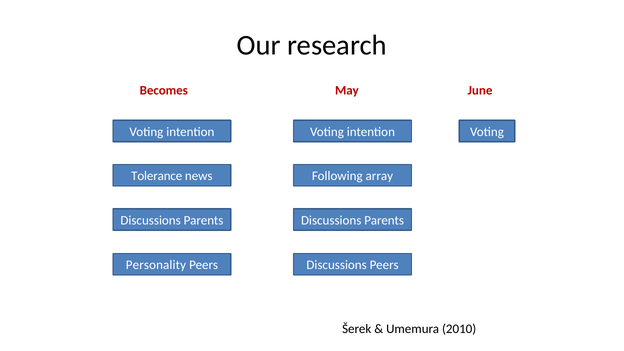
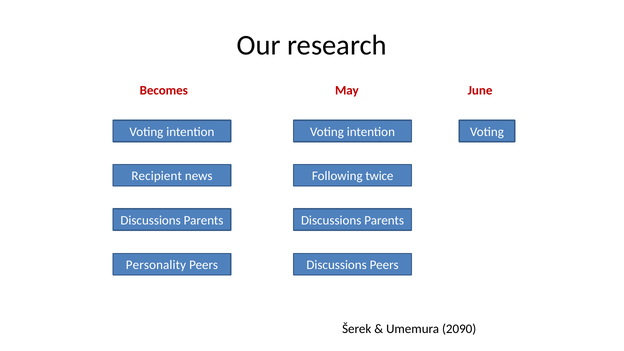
Tolerance: Tolerance -> Recipient (157, 176)
array: array -> twice (379, 176)
2010: 2010 -> 2090 (459, 329)
